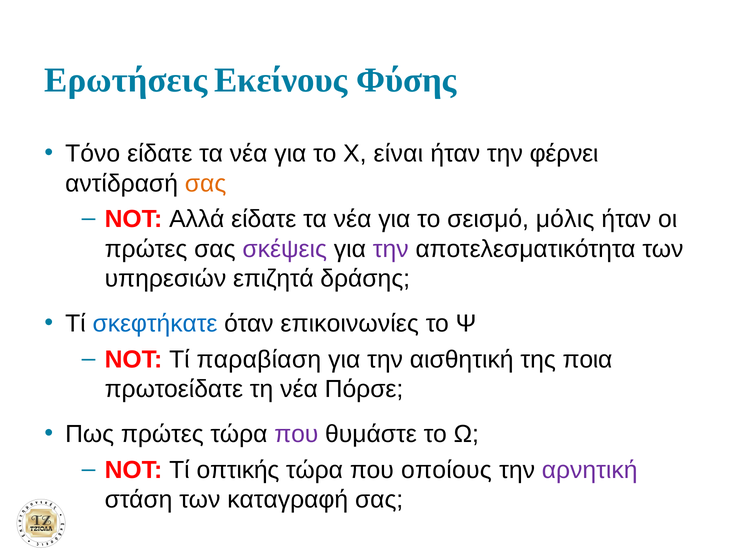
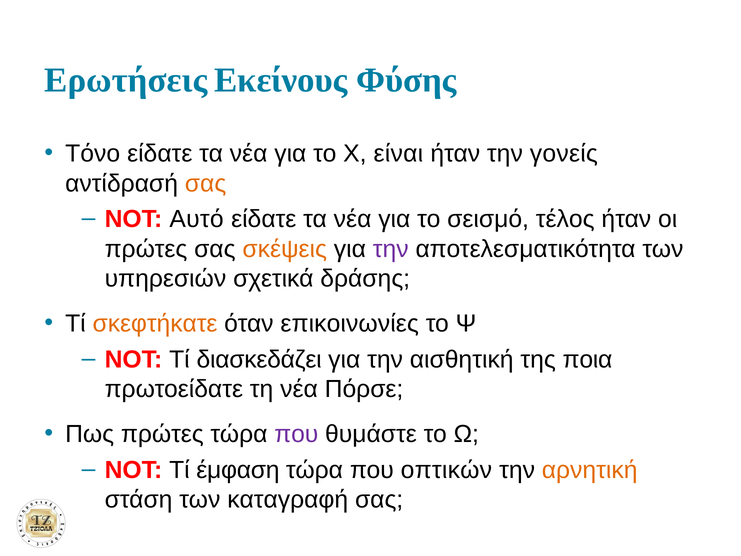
φέρνει: φέρνει -> γονείς (564, 154)
Αλλά: Αλλά -> Αυτό (197, 219)
μόλις: μόλις -> τέλος (565, 219)
σκέψεις colour: purple -> orange (285, 249)
επιζητά: επιζητά -> σχετικά (273, 278)
σκεφτήκατε colour: blue -> orange (155, 323)
παραβίαση: παραβίαση -> διασκεδάζει (259, 359)
οπτικής: οπτικής -> έμφαση (238, 470)
οποίους: οποίους -> οπτικών (446, 470)
αρνητική colour: purple -> orange (590, 470)
